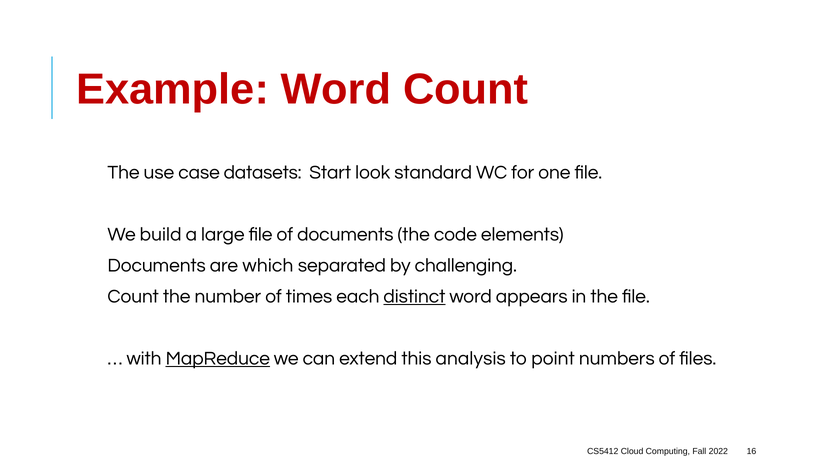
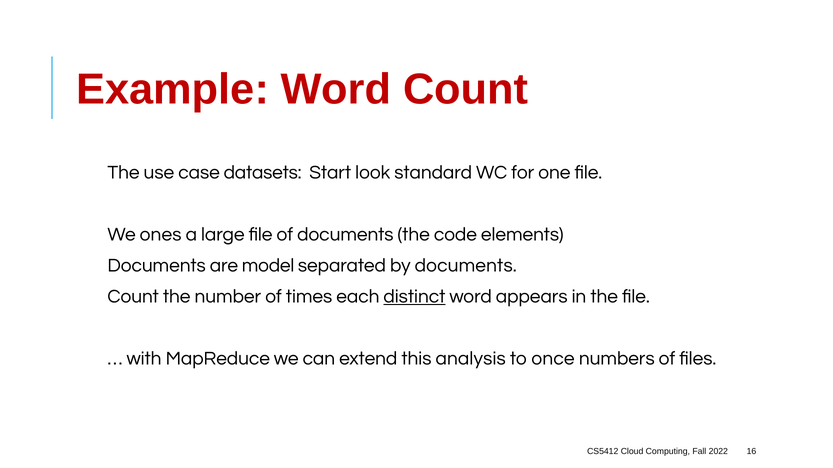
build: build -> ones (161, 235)
which: which -> model (268, 266)
by challenging: challenging -> documents (466, 266)
MapReduce underline: present -> none (218, 359)
point: point -> once (553, 359)
